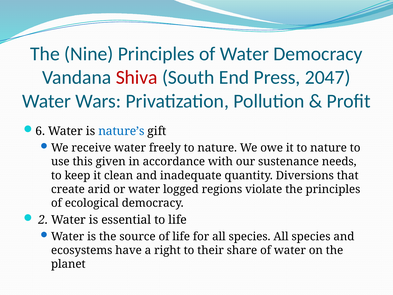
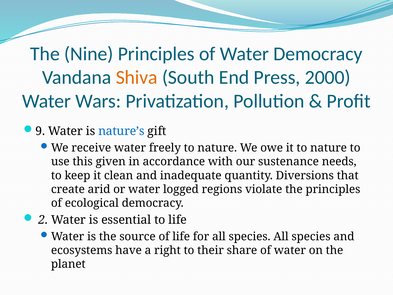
Shiva colour: red -> orange (137, 77)
2047: 2047 -> 2000 (328, 77)
6: 6 -> 9 (40, 131)
